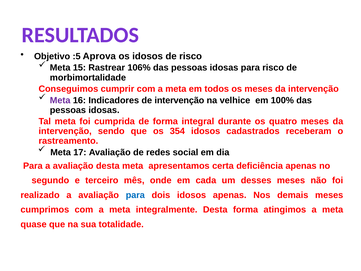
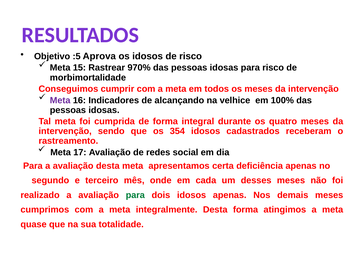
106%: 106% -> 970% (139, 68)
de intervenção: intervenção -> alcançando (179, 100)
para colour: blue -> green (135, 195)
